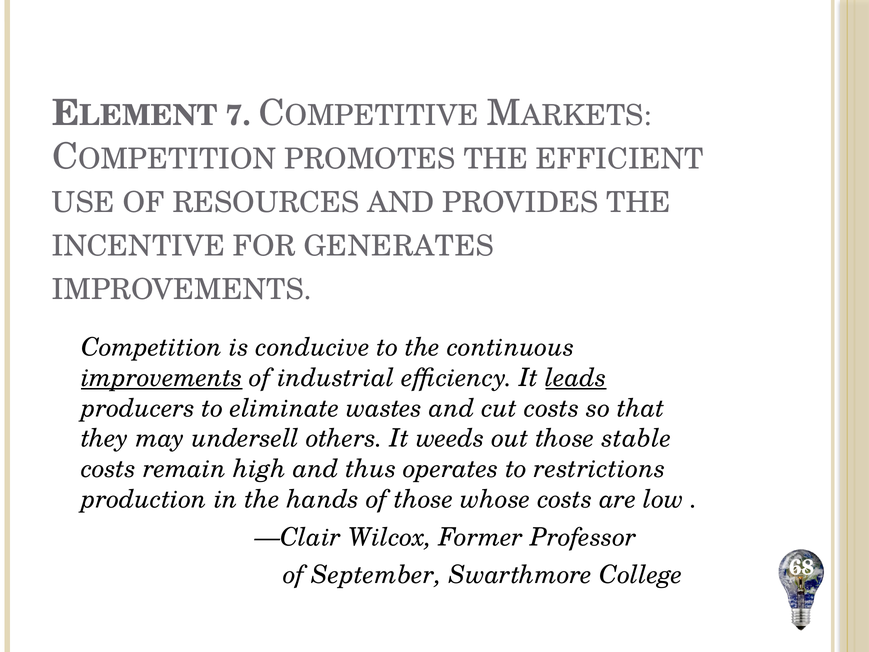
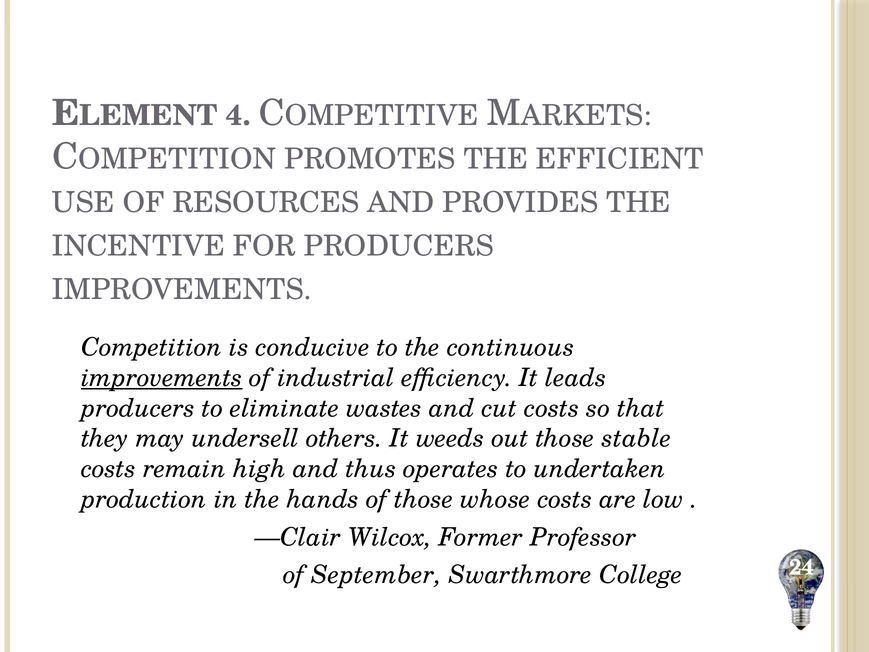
7: 7 -> 4 (238, 116)
FOR GENERATES: GENERATES -> PRODUCERS (399, 246)
leads underline: present -> none (576, 378)
restrictions: restrictions -> undertaken (600, 469)
68: 68 -> 24 (802, 567)
